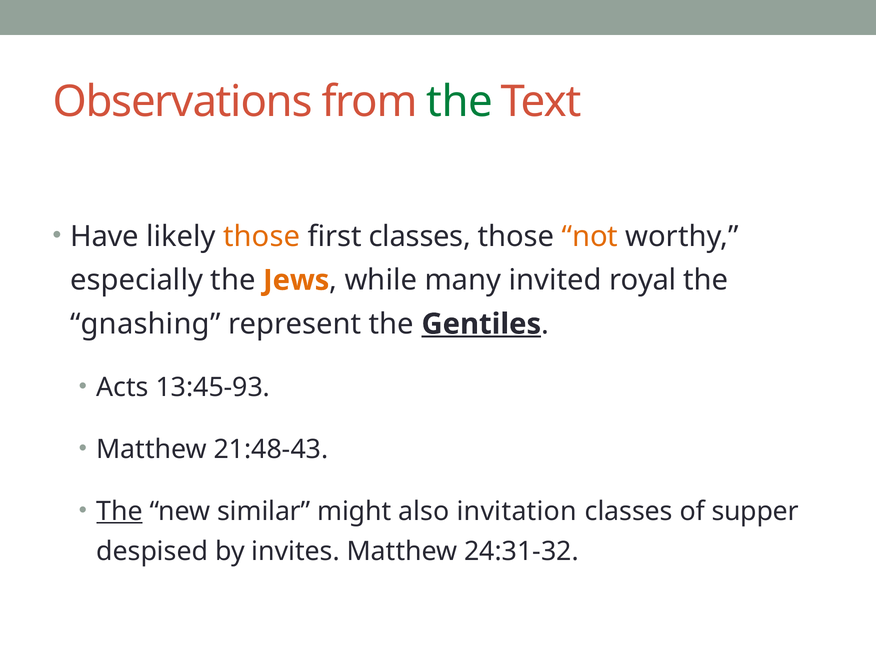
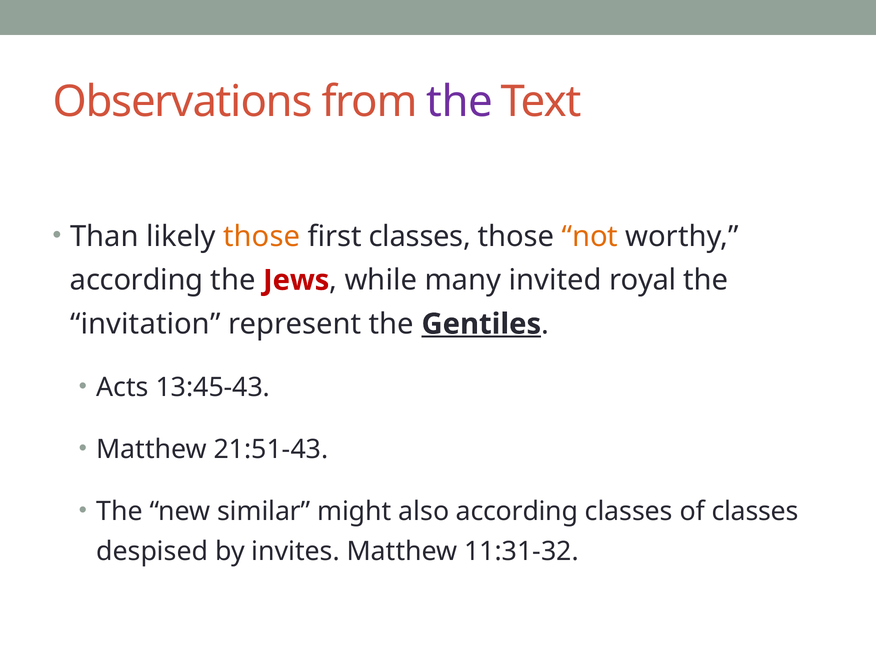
the colour: green -> purple (460, 102)
Have: Have -> Than (104, 236)
especially: especially -> according (137, 280)
Jews colour: orange -> red (296, 280)
gnashing: gnashing -> invitation (145, 324)
13:45-93: 13:45-93 -> 13:45-43 (213, 387)
21:48-43: 21:48-43 -> 21:51-43 (271, 449)
The underline: present -> none (120, 511)
also invitation: invitation -> according (517, 511)
of supper: supper -> classes (755, 511)
24:31-32: 24:31-32 -> 11:31-32 (521, 551)
